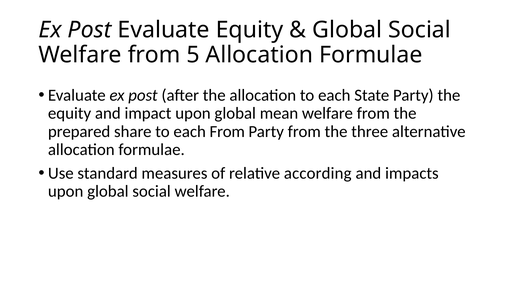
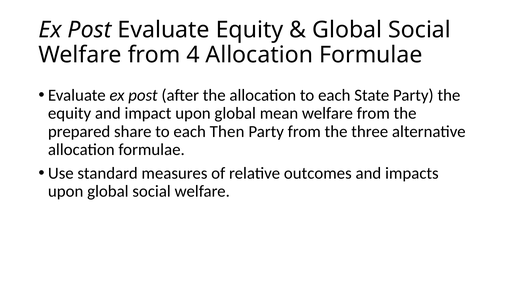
5: 5 -> 4 (193, 55)
each From: From -> Then (227, 132)
according: according -> outcomes (318, 173)
